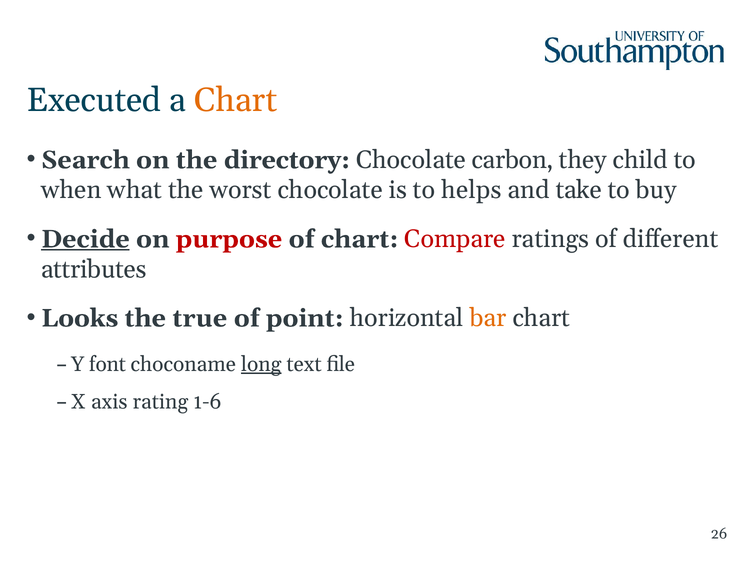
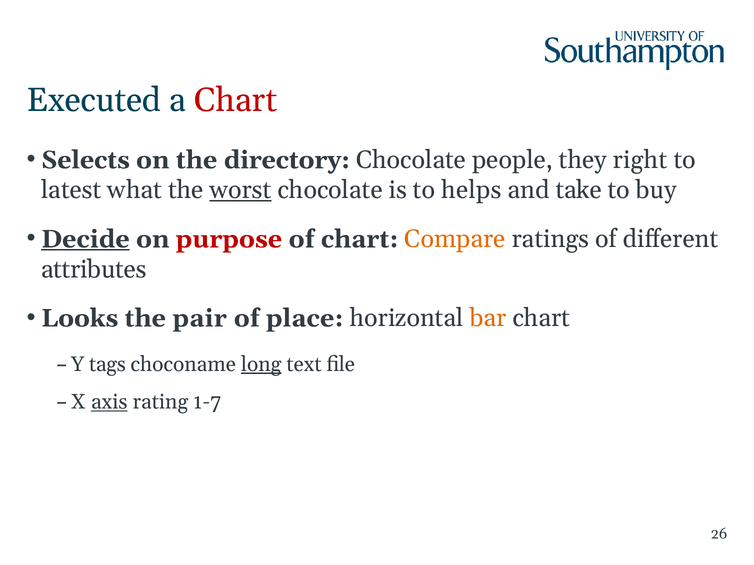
Chart colour: orange -> red (236, 100)
Search: Search -> Selects (85, 160)
carbon: carbon -> people (512, 160)
child: child -> right (640, 160)
when: when -> latest (71, 190)
worst underline: none -> present (241, 190)
Compare colour: red -> orange (455, 239)
true: true -> pair (200, 318)
point: point -> place (305, 318)
font: font -> tags (107, 365)
axis underline: none -> present (109, 402)
1-6: 1-6 -> 1-7 (207, 402)
